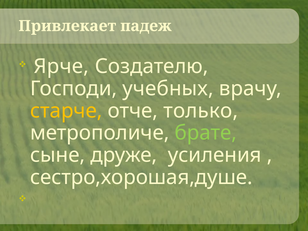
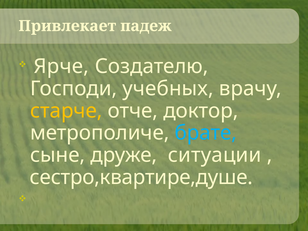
только: только -> доктор (201, 111)
брате colour: light green -> light blue (206, 133)
усиления: усиления -> ситуации (215, 155)
сестро,хорошая,душе: сестро,хорошая,душе -> сестро,квартире,душе (141, 177)
